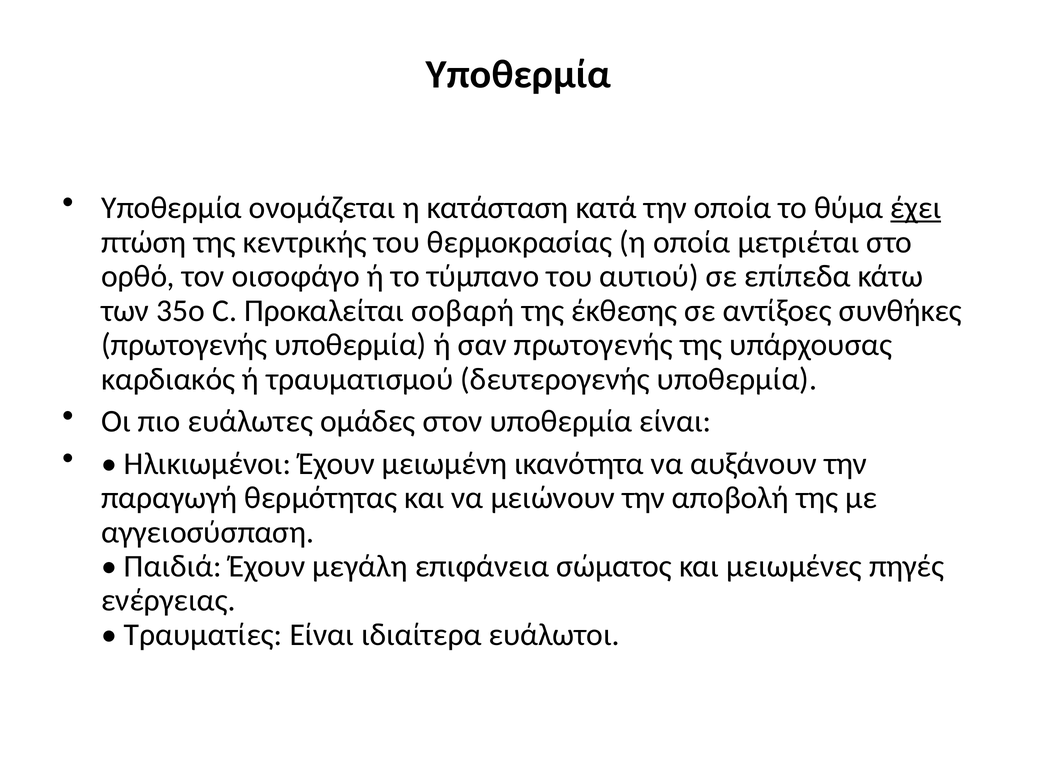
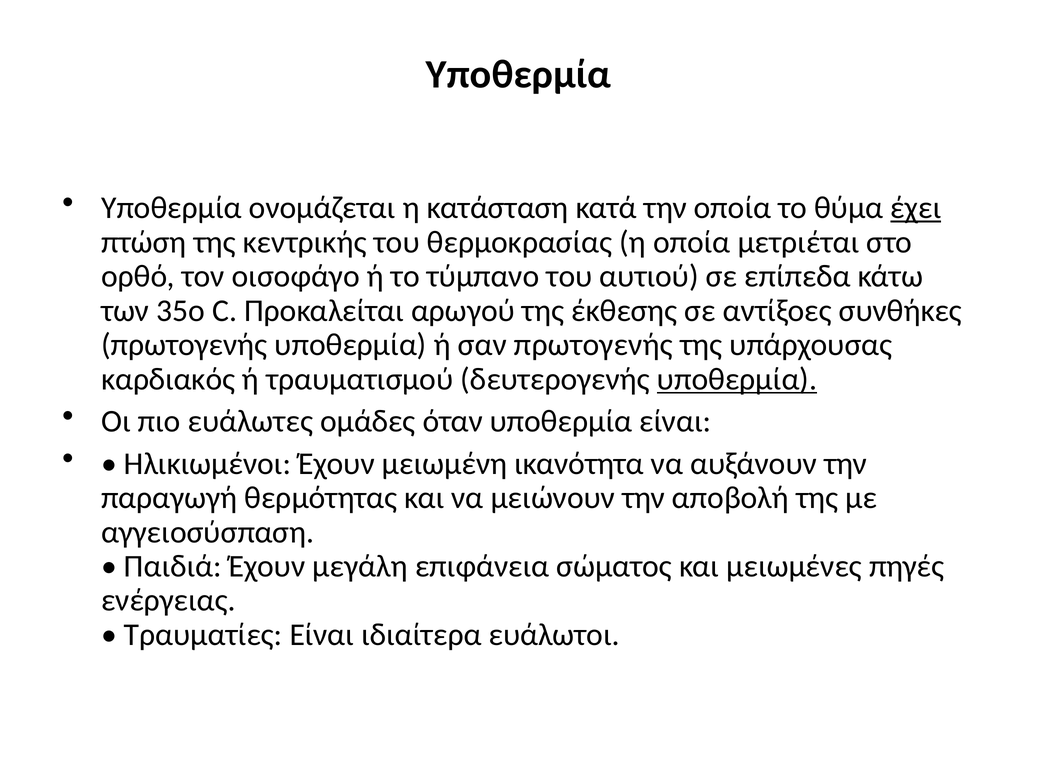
σοβαρή: σοβαρή -> αρωγού (463, 311)
υποθερμία underline: none -> present (737, 379)
στον: στον -> όταν (453, 421)
